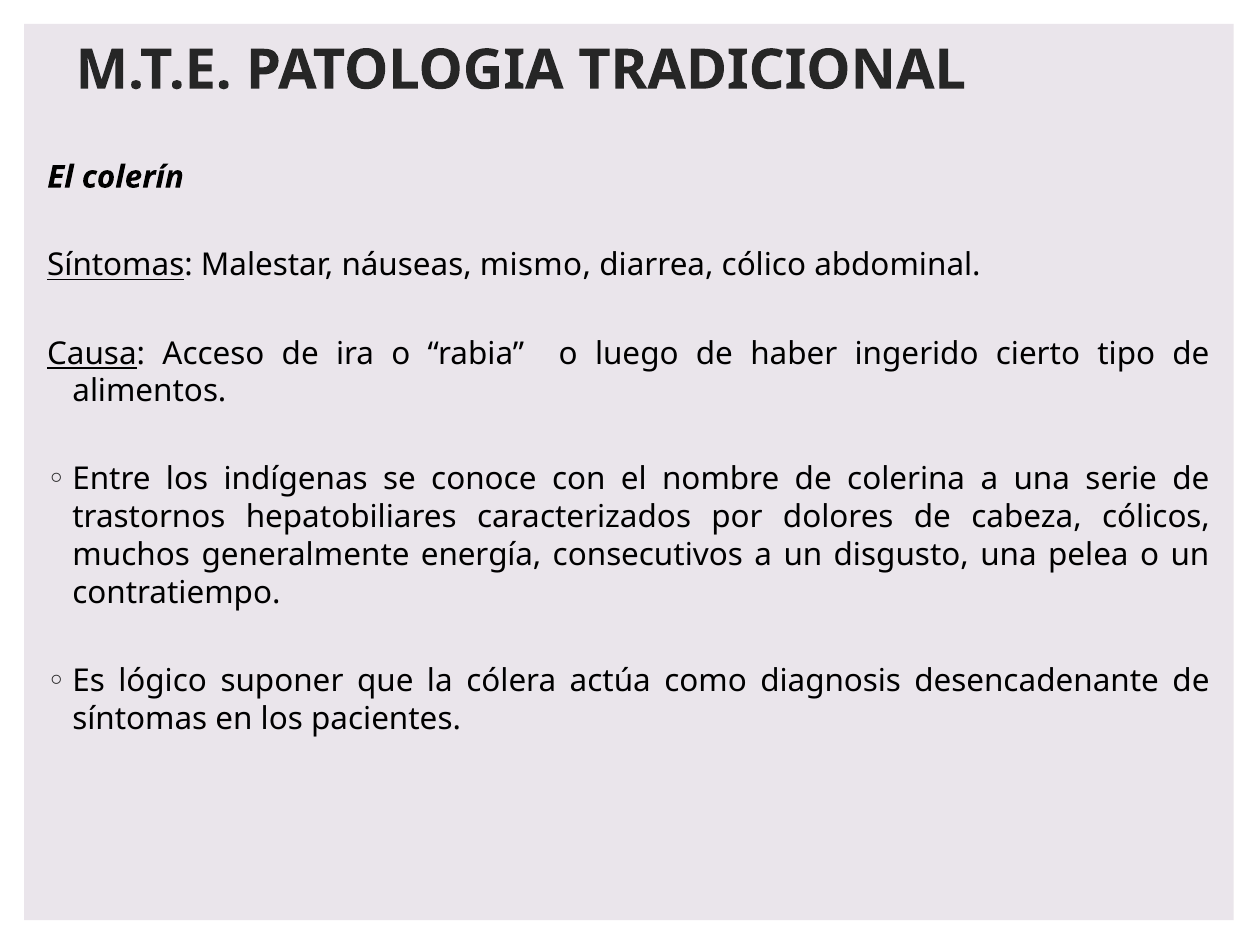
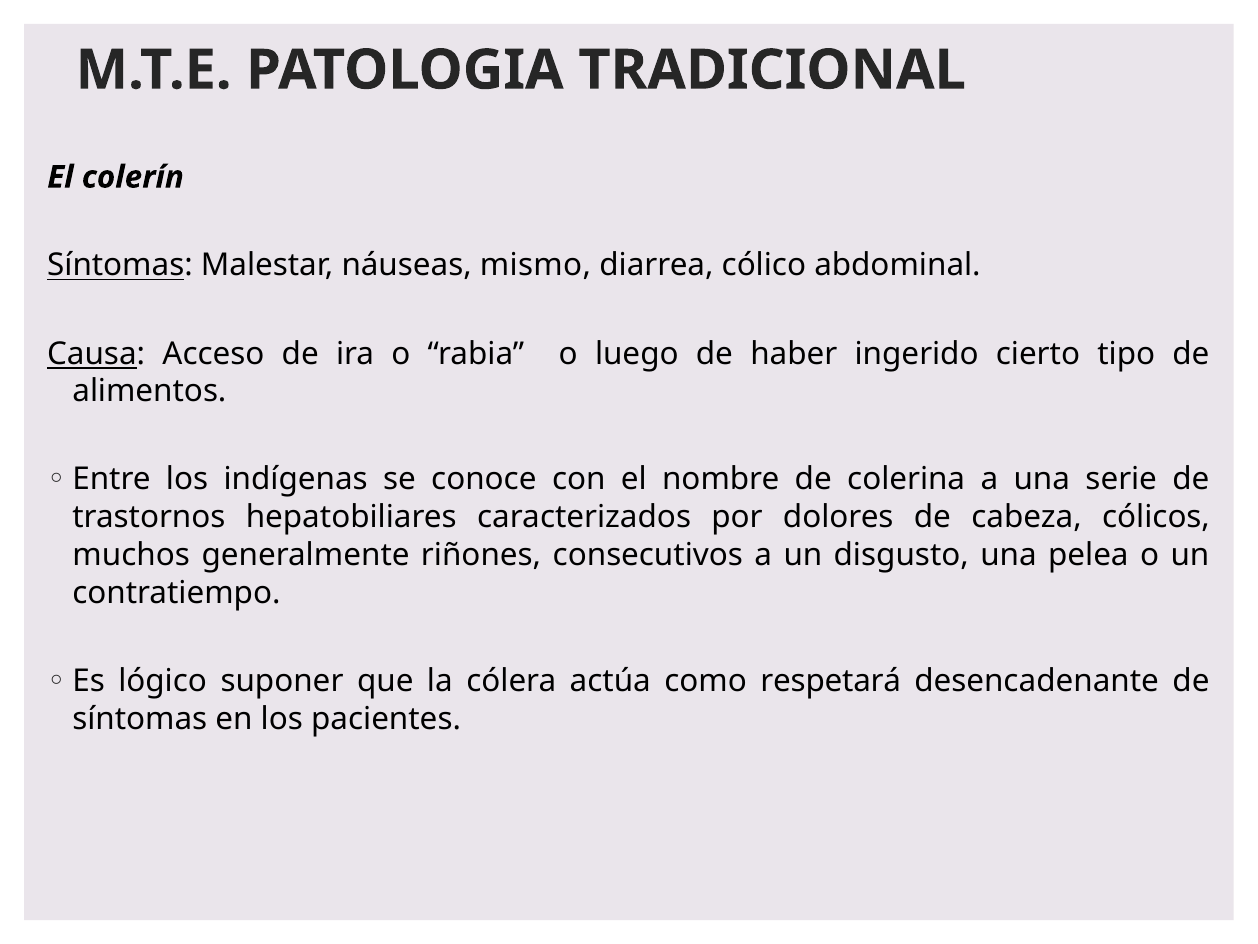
energía: energía -> riñones (481, 555)
diagnosis: diagnosis -> respetará (831, 681)
